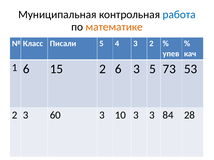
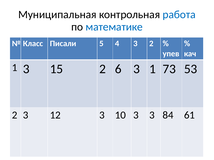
математике colour: orange -> blue (114, 27)
1 6: 6 -> 3 (26, 69)
3 5: 5 -> 1 (152, 69)
60: 60 -> 12 (55, 115)
28: 28 -> 61 (189, 115)
